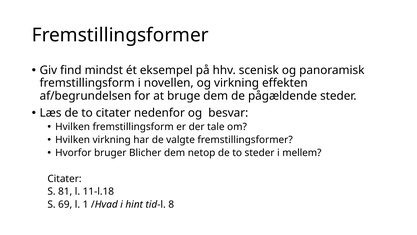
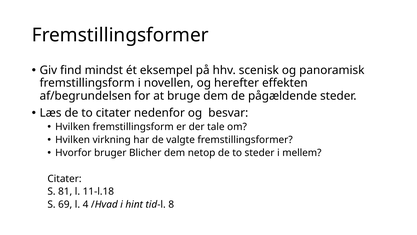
og virkning: virkning -> herefter (237, 83)
1: 1 -> 4 (86, 204)
